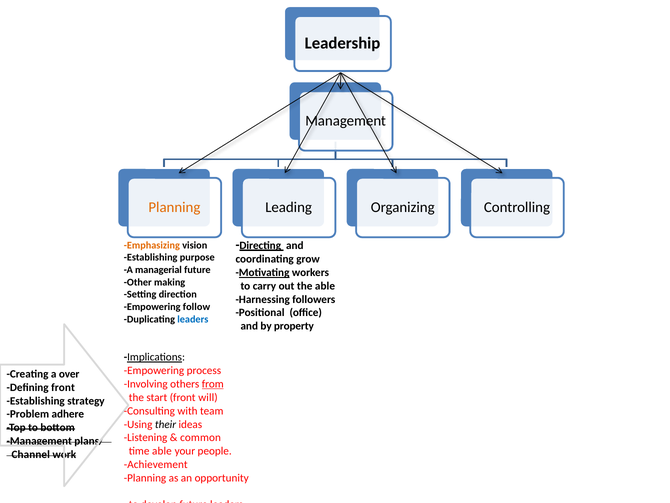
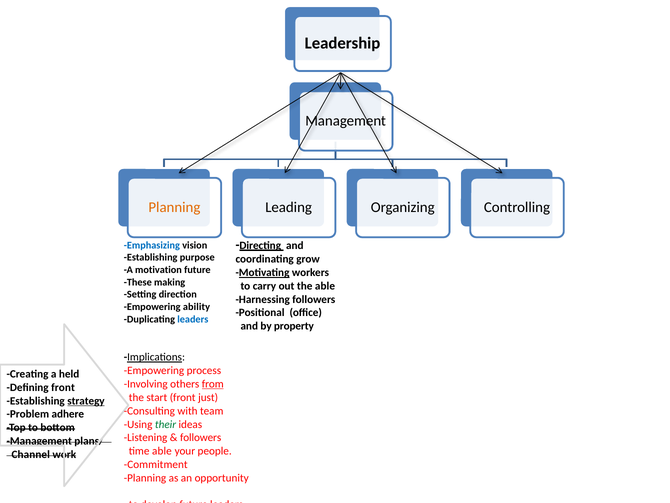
Emphasizing colour: orange -> blue (152, 245)
managerial: managerial -> motivation (158, 270)
Other: Other -> These (138, 282)
follow: follow -> ability (196, 307)
over: over -> held (69, 374)
will: will -> just (208, 397)
strategy underline: none -> present (86, 400)
their colour: black -> green (166, 424)
common: common -> followers (201, 437)
Achievement: Achievement -> Commitment (156, 464)
